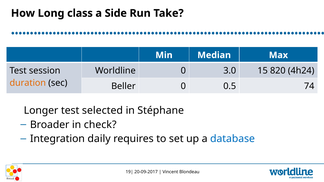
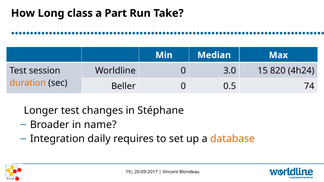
Side: Side -> Part (116, 13)
selected: selected -> changes (102, 111)
check: check -> name (100, 125)
database colour: blue -> orange (233, 139)
